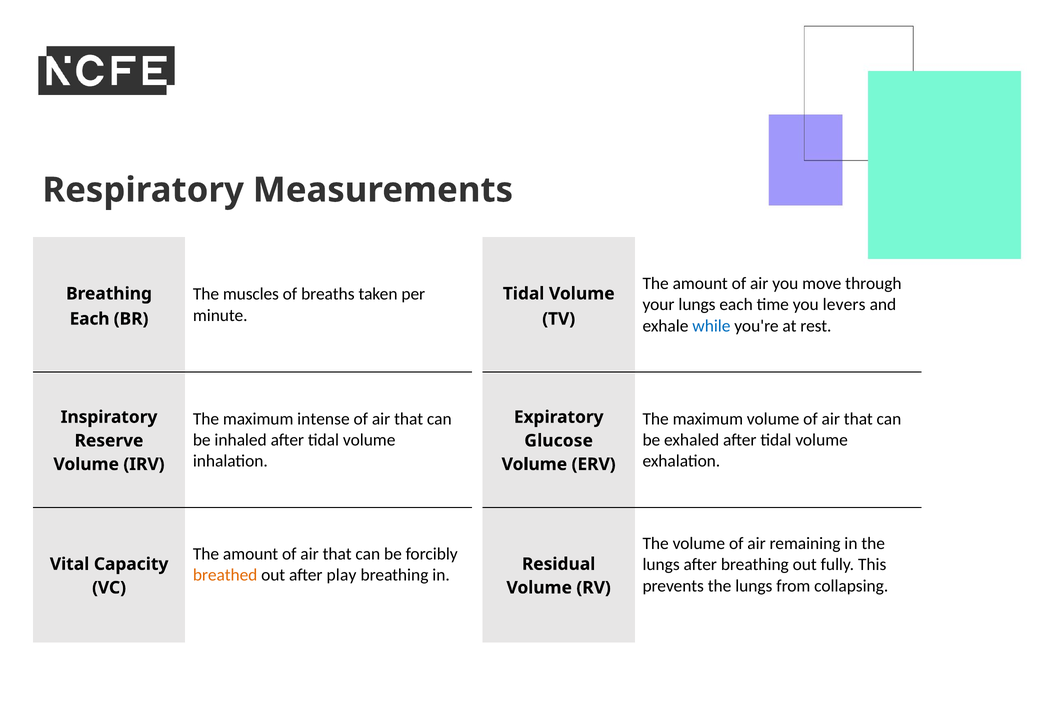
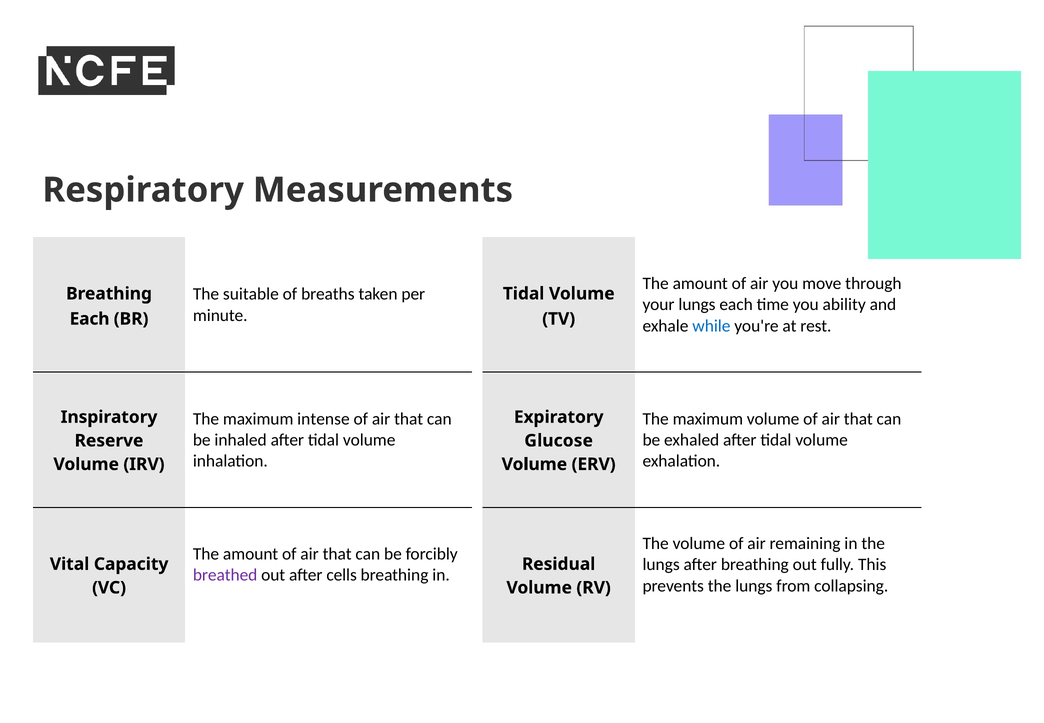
muscles: muscles -> suitable (251, 294)
levers: levers -> ability (844, 305)
breathed colour: orange -> purple (225, 575)
play: play -> cells (342, 575)
